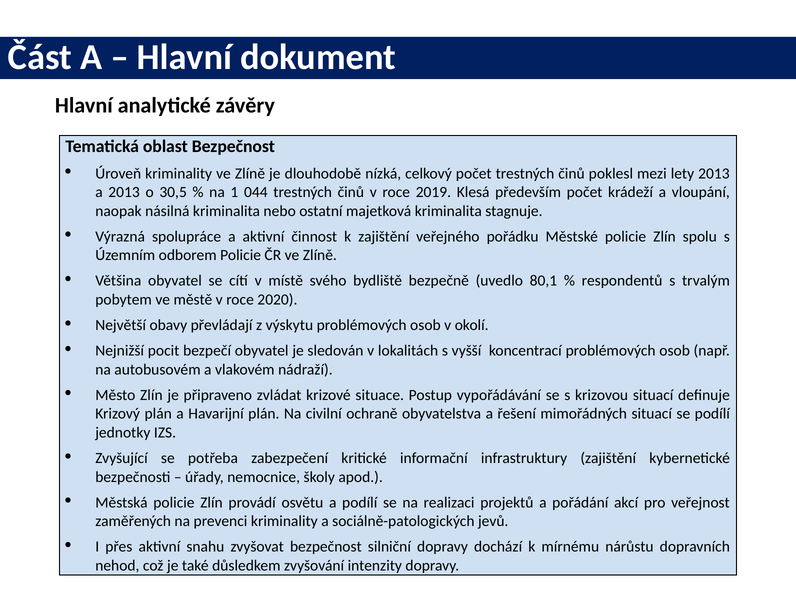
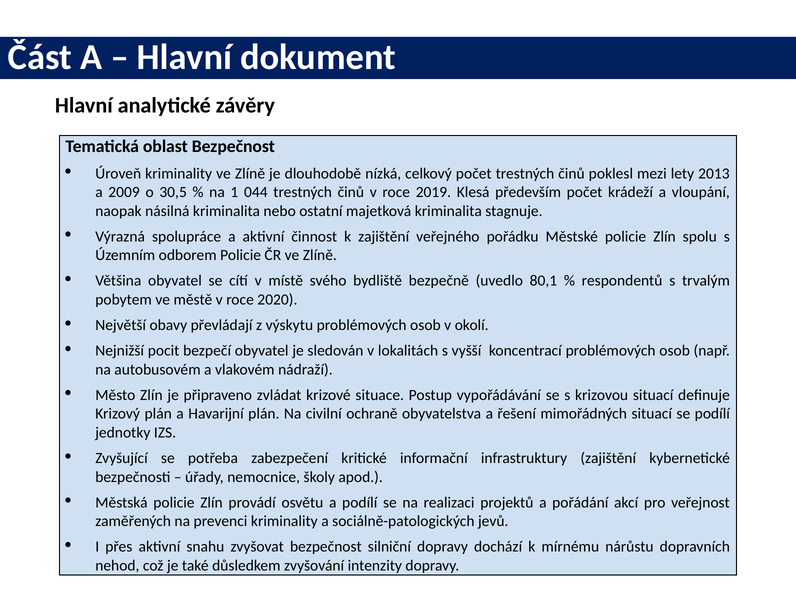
a 2013: 2013 -> 2009 (124, 192)
